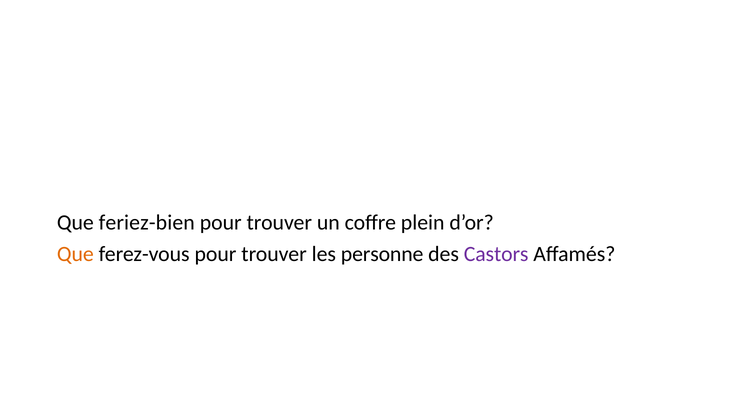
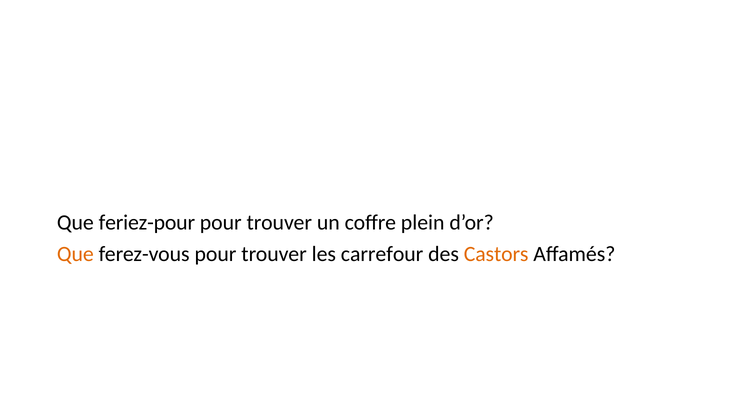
feriez-bien: feriez-bien -> feriez-pour (147, 223)
personne: personne -> carrefour (382, 254)
Castors colour: purple -> orange (496, 254)
